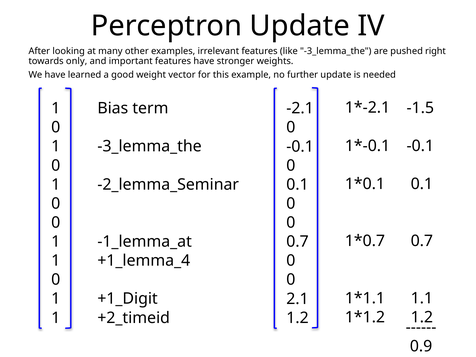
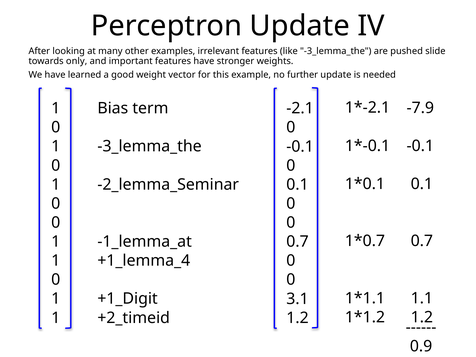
right: right -> slide (435, 51)
-1.5: -1.5 -> -7.9 (420, 108)
2.1: 2.1 -> 3.1 (298, 299)
